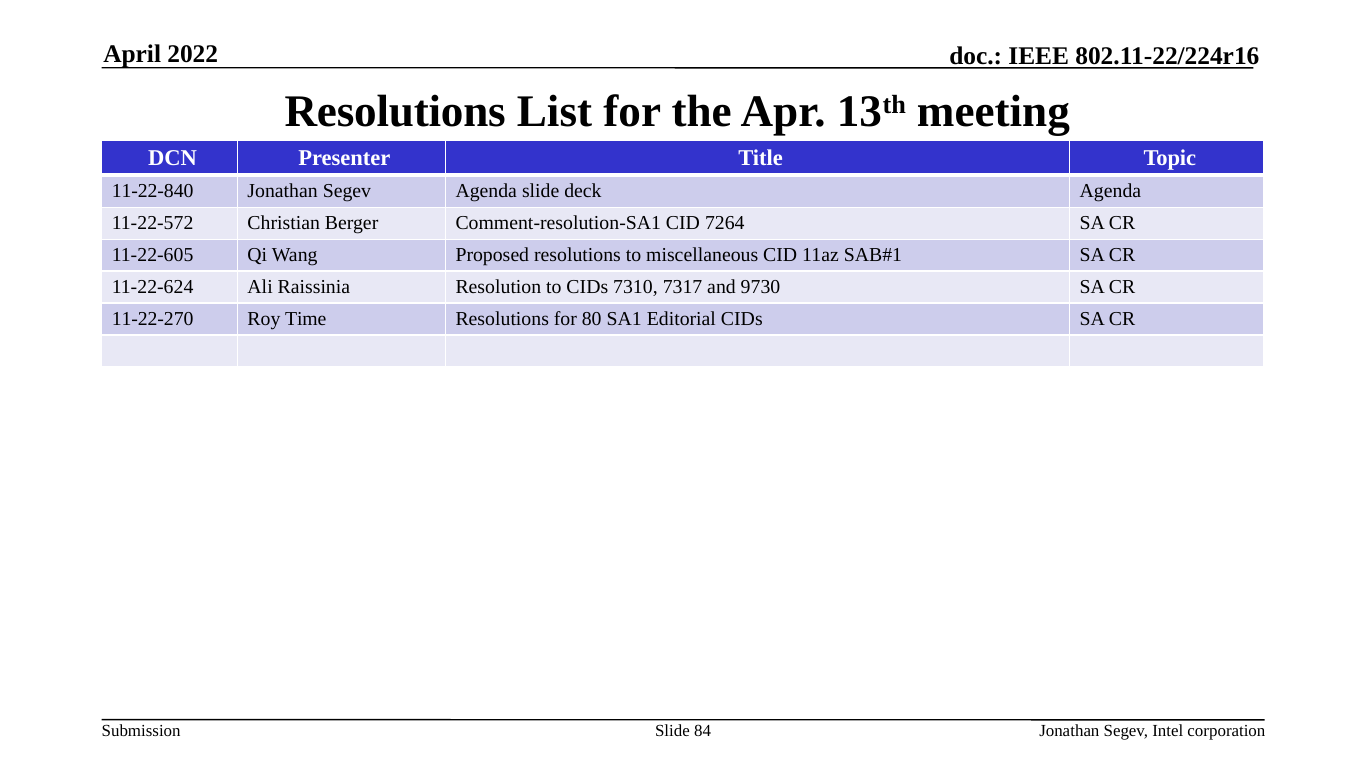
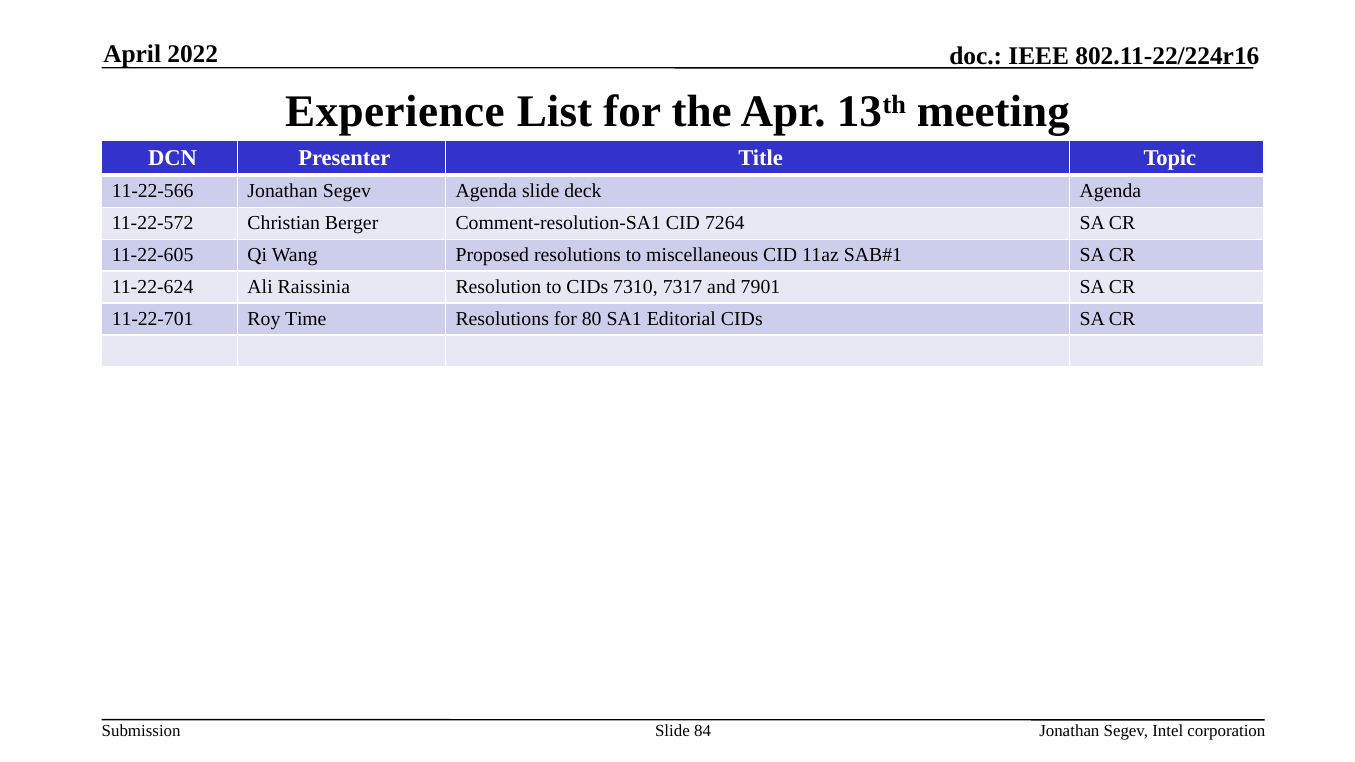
Resolutions: Resolutions -> Experience (395, 112)
11-22-840: 11-22-840 -> 11-22-566 (153, 191)
9730: 9730 -> 7901 (761, 287)
11-22-270: 11-22-270 -> 11-22-701 (153, 319)
